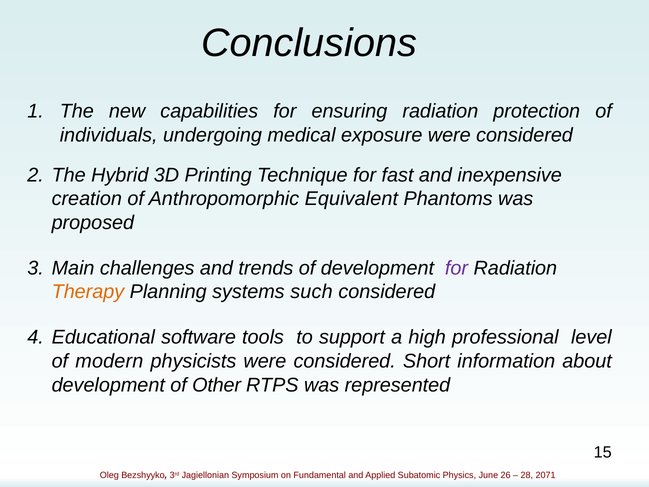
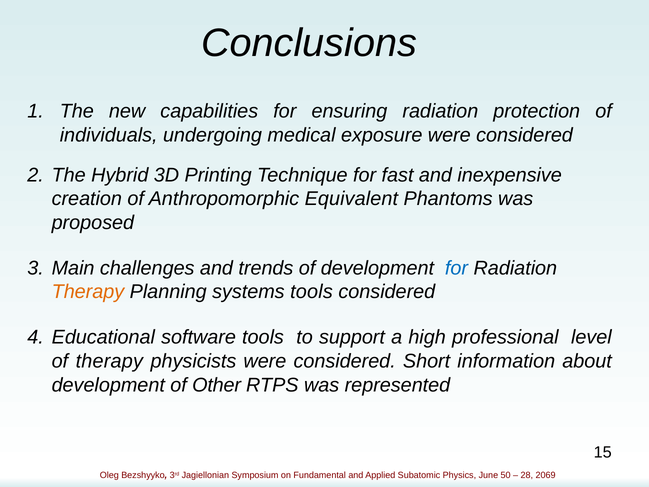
for colour: purple -> blue (457, 268)
systems such: such -> tools (311, 292)
of modern: modern -> therapy (109, 361)
26: 26 -> 50 (506, 475)
2071: 2071 -> 2069 (546, 475)
